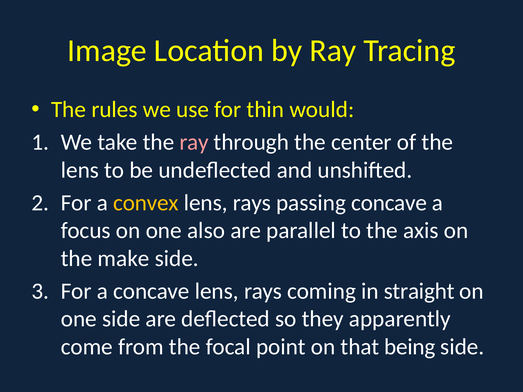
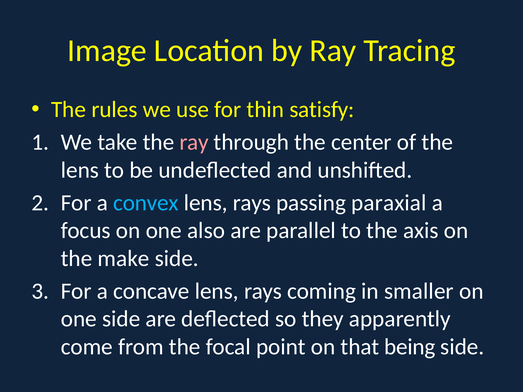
would: would -> satisfy (322, 110)
convex colour: yellow -> light blue (146, 203)
passing concave: concave -> paraxial (389, 203)
straight: straight -> smaller (419, 291)
